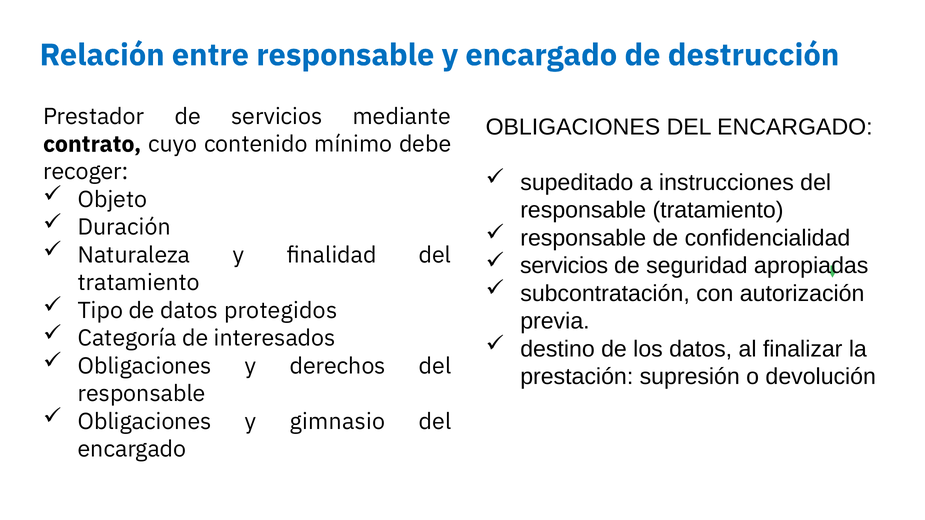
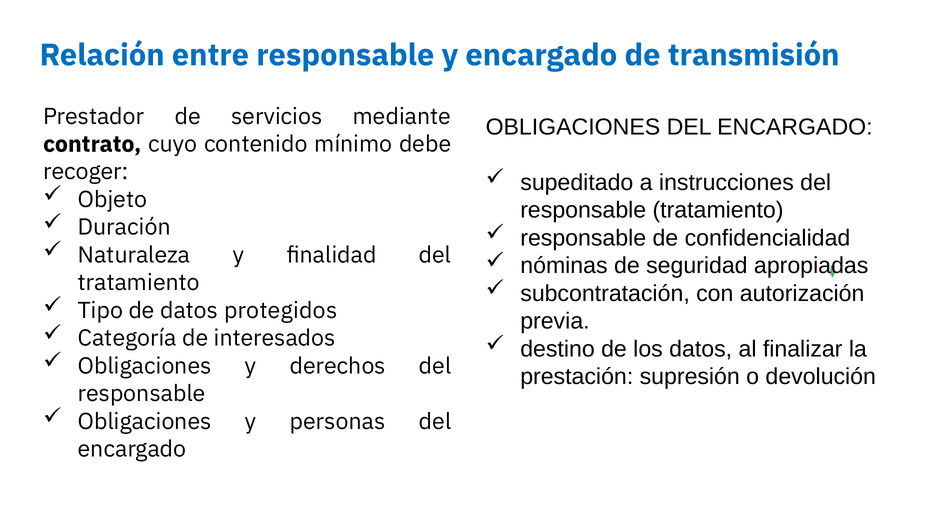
destrucción: destrucción -> transmisión (754, 55)
servicios: servicios -> nóminas (564, 266)
gimnasio: gimnasio -> personas (338, 422)
